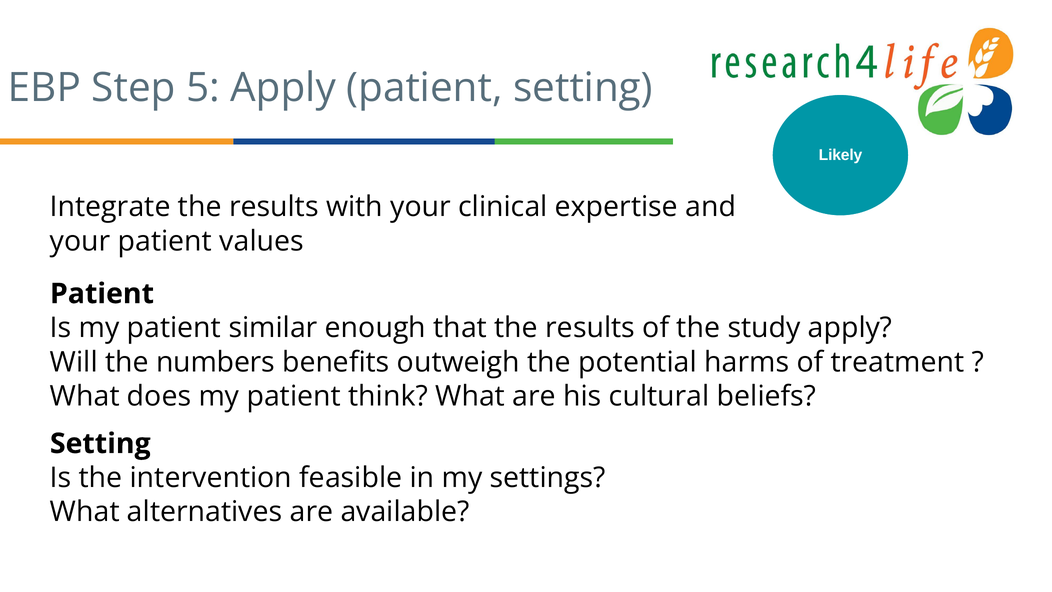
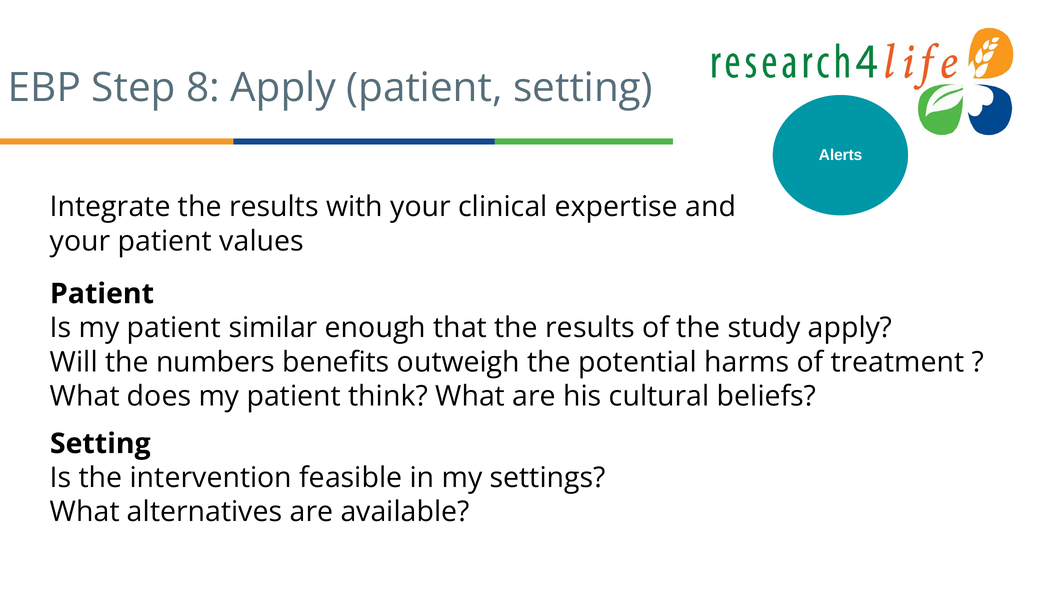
5: 5 -> 8 (203, 88)
Likely: Likely -> Alerts (841, 155)
